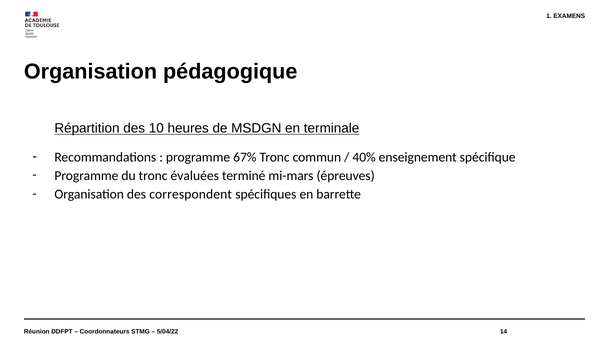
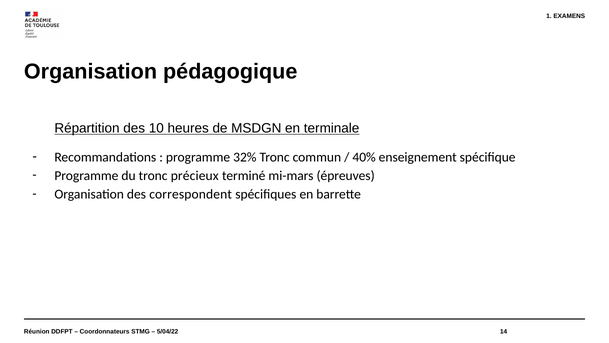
67%: 67% -> 32% (245, 157)
évaluées: évaluées -> précieux (195, 176)
